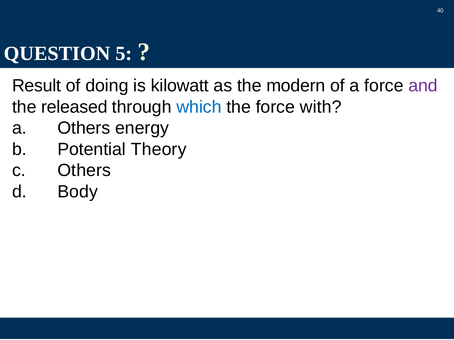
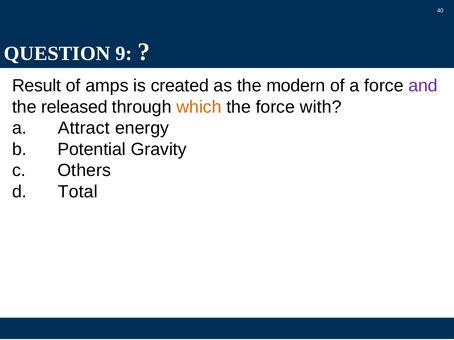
5: 5 -> 9 (124, 53)
doing: doing -> amps (107, 86)
kilowatt: kilowatt -> created (180, 86)
which colour: blue -> orange (199, 107)
a Others: Others -> Attract (84, 128)
Theory: Theory -> Gravity (159, 150)
Body: Body -> Total (78, 192)
